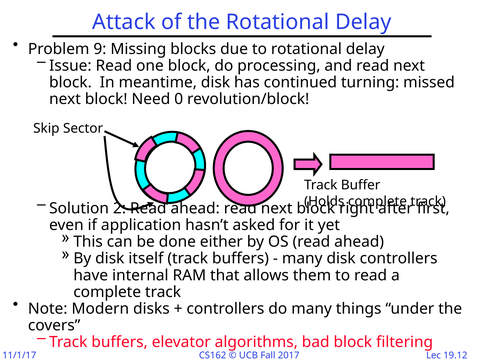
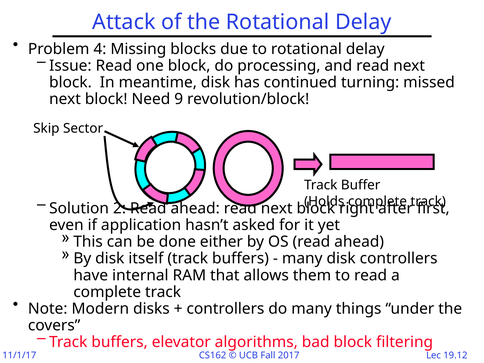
9: 9 -> 4 (100, 49)
0: 0 -> 9 (179, 99)
